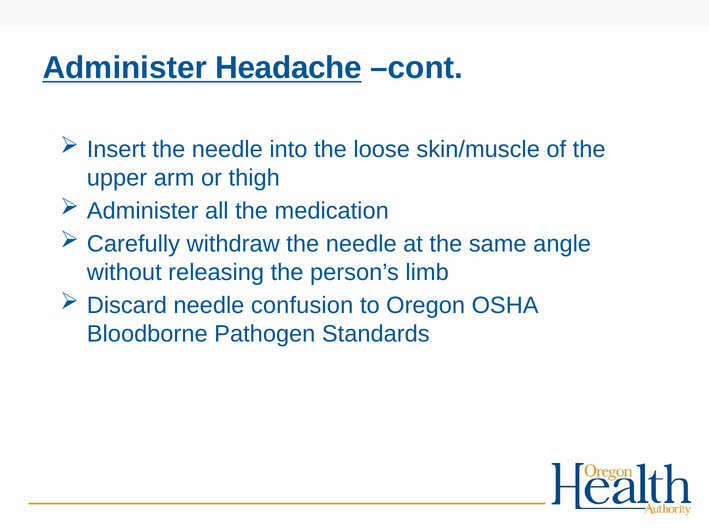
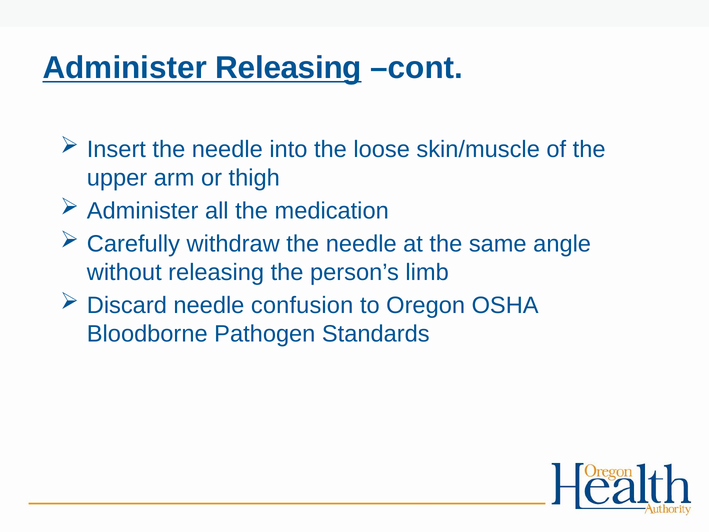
Administer Headache: Headache -> Releasing (289, 68)
